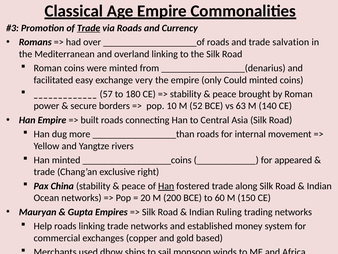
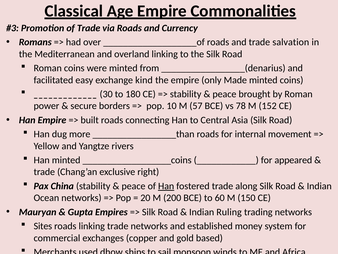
Trade underline: present -> none (89, 28)
very: very -> kind (144, 80)
Could: Could -> Made (235, 80)
57: 57 -> 30 (106, 94)
52: 52 -> 57 (196, 106)
63: 63 -> 78 (241, 106)
140: 140 -> 152 (268, 106)
Help: Help -> Sites (43, 226)
